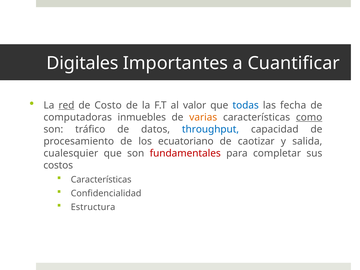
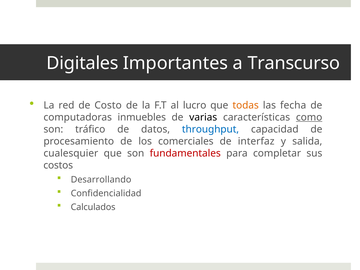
Cuantificar: Cuantificar -> Transcurso (294, 63)
red underline: present -> none (66, 105)
valor: valor -> lucro (195, 105)
todas colour: blue -> orange (246, 105)
varias colour: orange -> black (203, 117)
ecuatoriano: ecuatoriano -> comerciales (186, 141)
caotizar: caotizar -> interfaz (256, 141)
Características: Características -> Desarrollando (101, 180)
Estructura: Estructura -> Calculados (93, 207)
